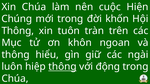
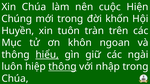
Thông: Thông -> Huyền (18, 31)
hiểu underline: none -> present (47, 55)
động: động -> nhập (108, 67)
